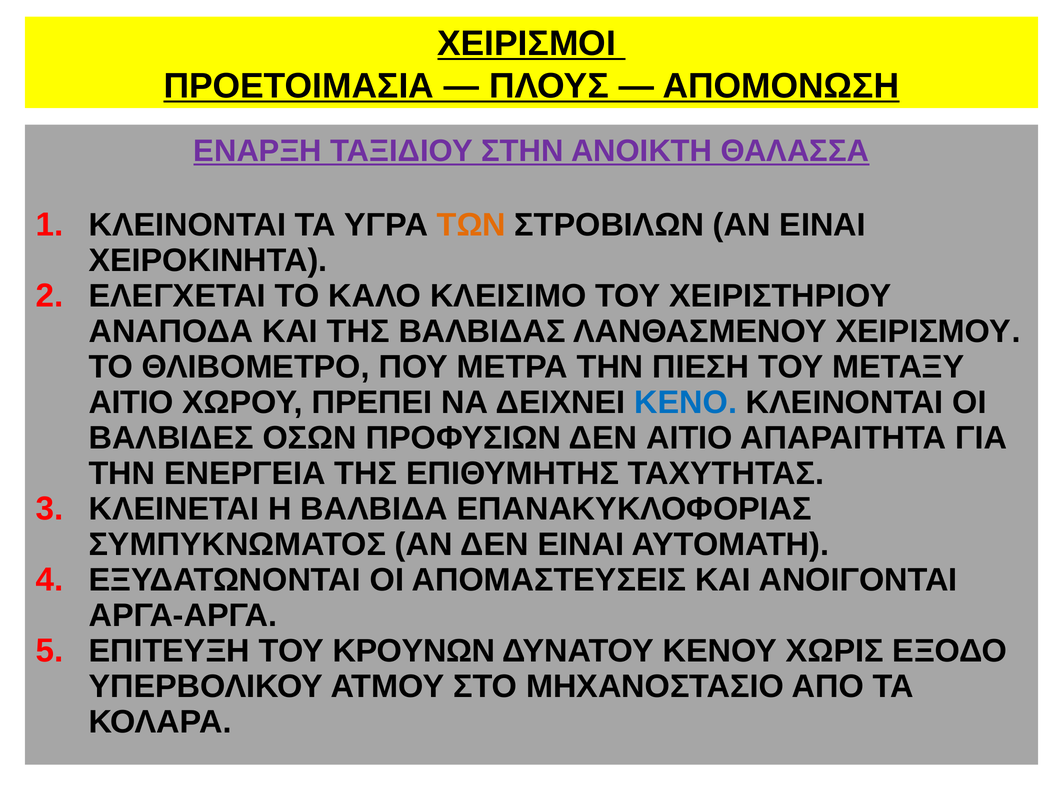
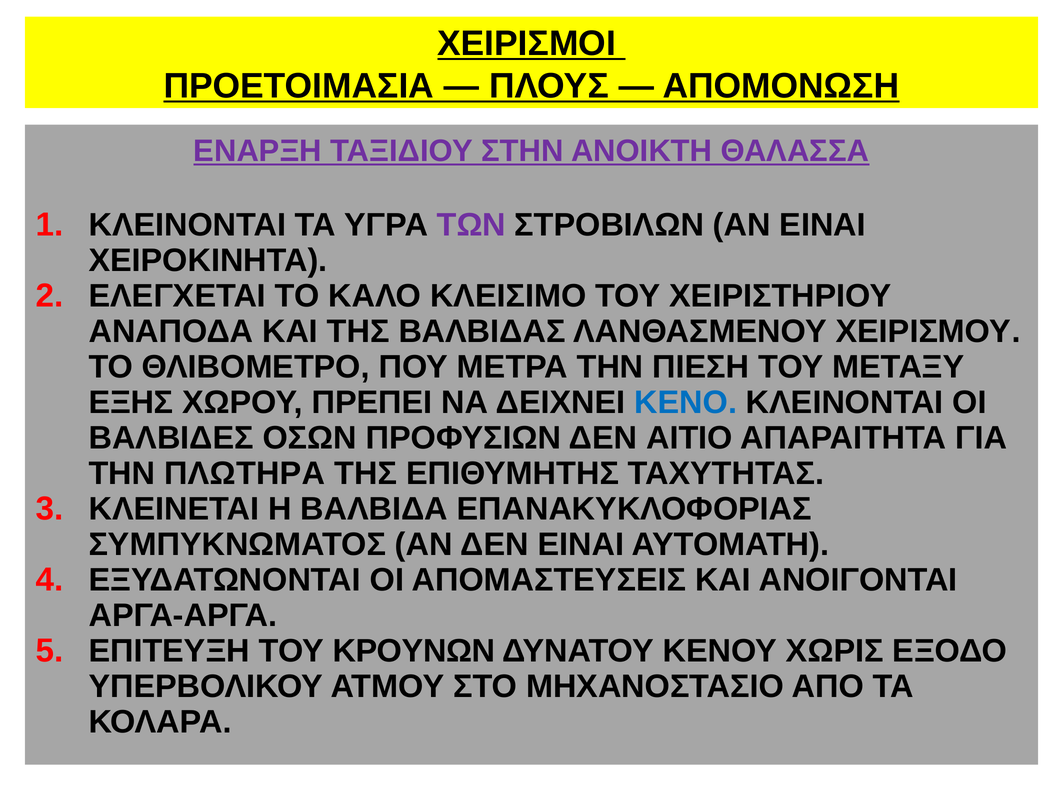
ΤΩΝ colour: orange -> purple (471, 225)
ΑΙΤΙΟ: ΑΙΤΙΟ -> ΕΞΗΣ (131, 402)
ΕΝΕΡΓΕΙΑ: ΕΝΕΡΓΕΙΑ -> ΠΛΩΤΗΡΑ (245, 473)
